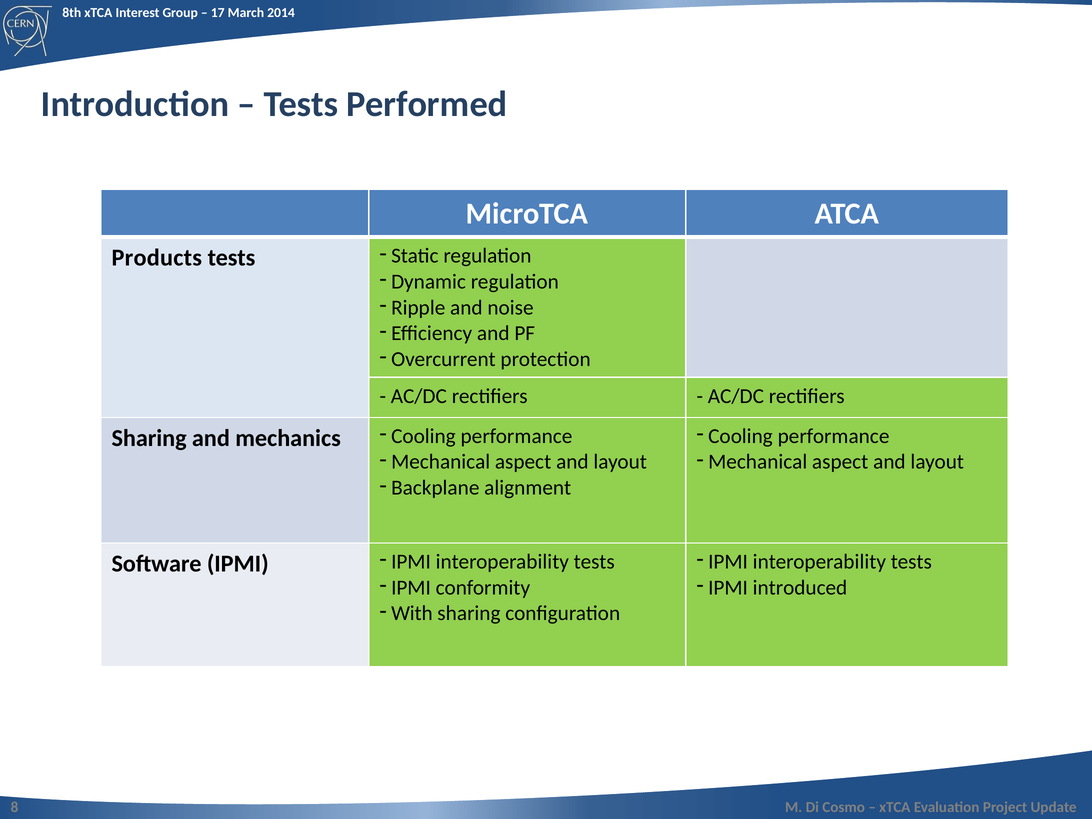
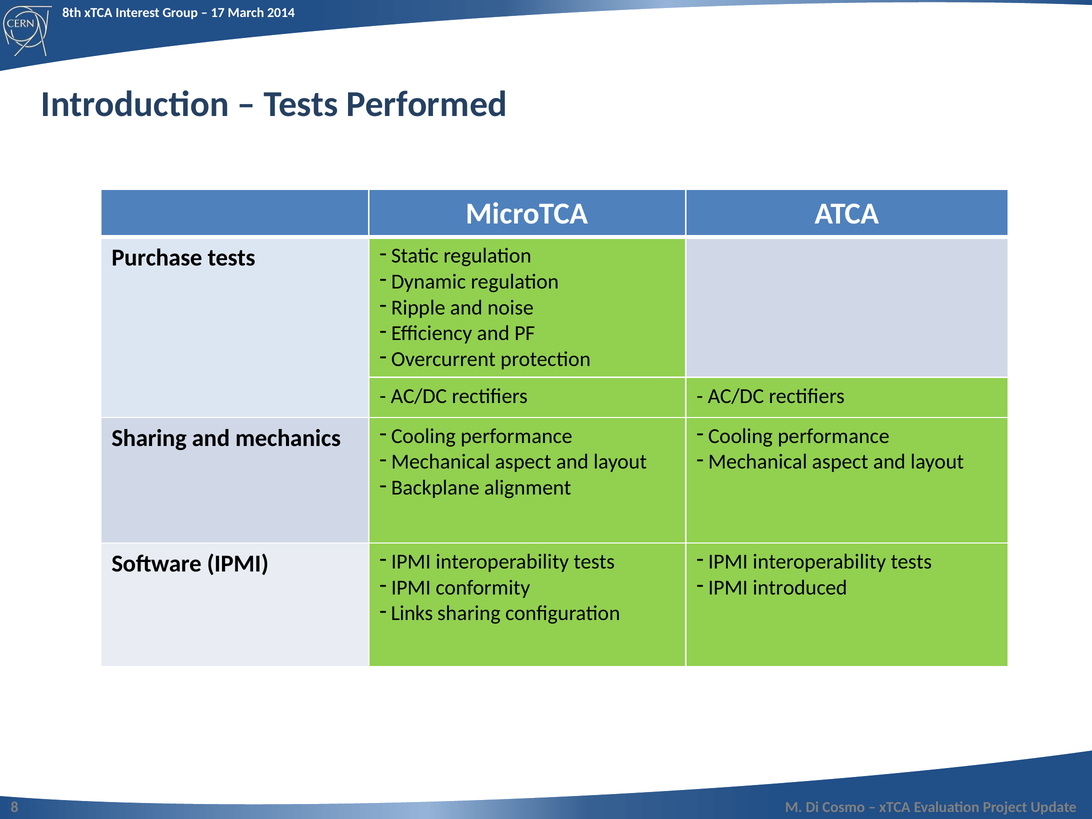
Products: Products -> Purchase (157, 258)
With: With -> Links (412, 613)
